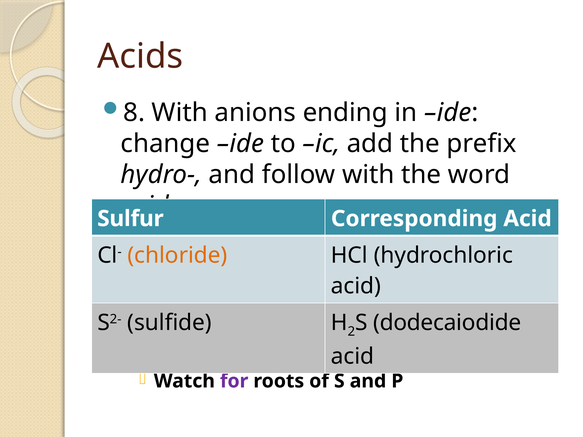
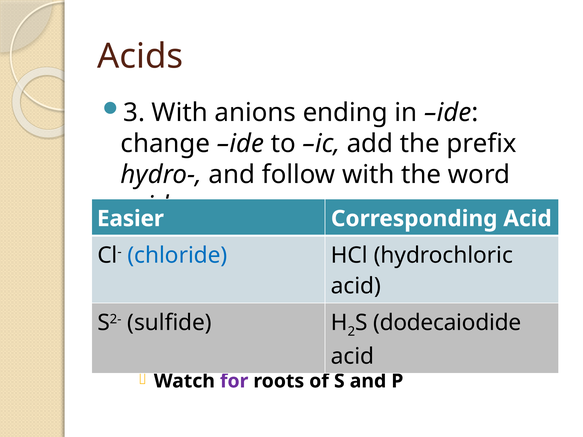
8: 8 -> 3 (134, 113)
Sulfur: Sulfur -> Easier (130, 219)
chloride colour: orange -> blue (177, 255)
